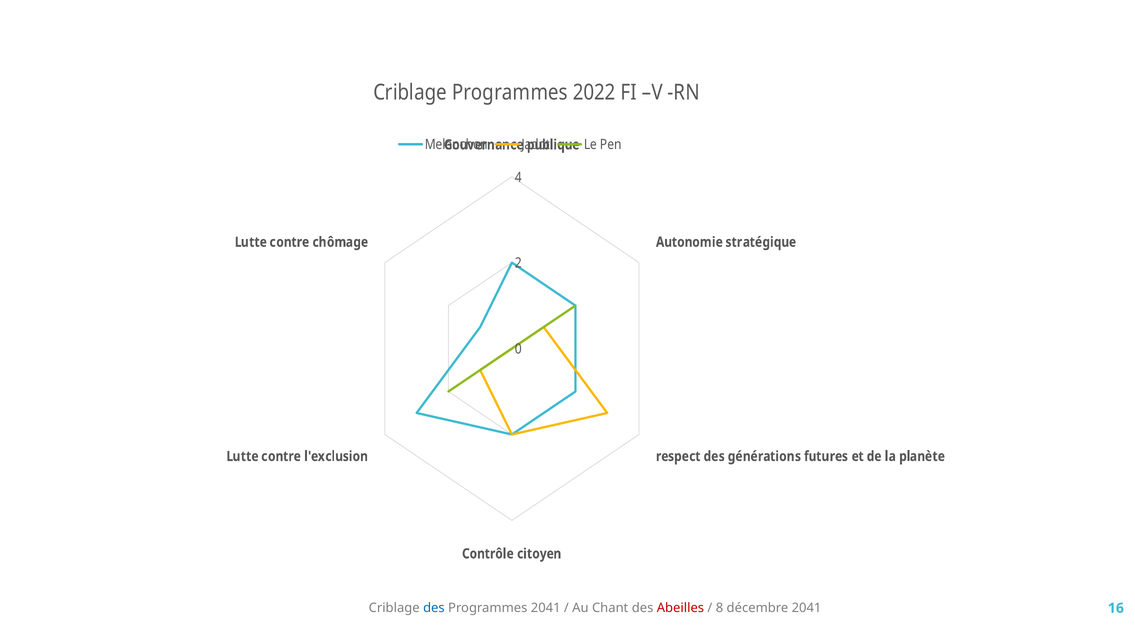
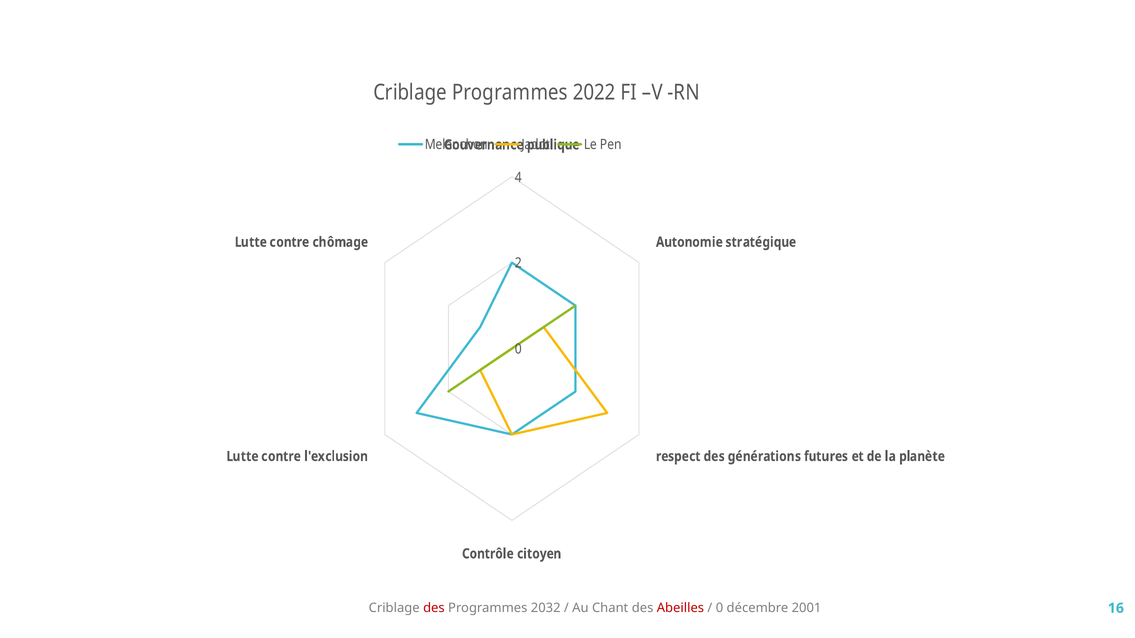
des colour: blue -> red (434, 609)
Programmes 2041: 2041 -> 2032 (546, 609)
8: 8 -> 0 (720, 609)
décembre 2041: 2041 -> 2001 (807, 609)
